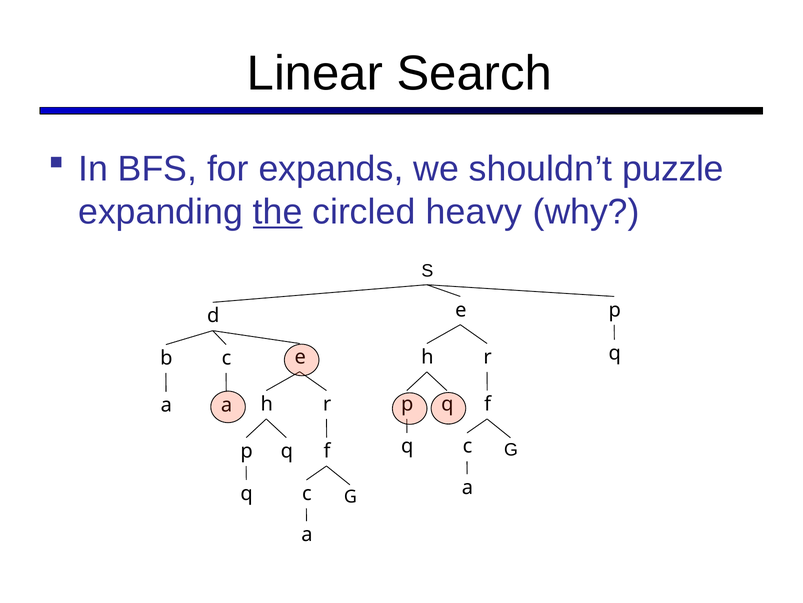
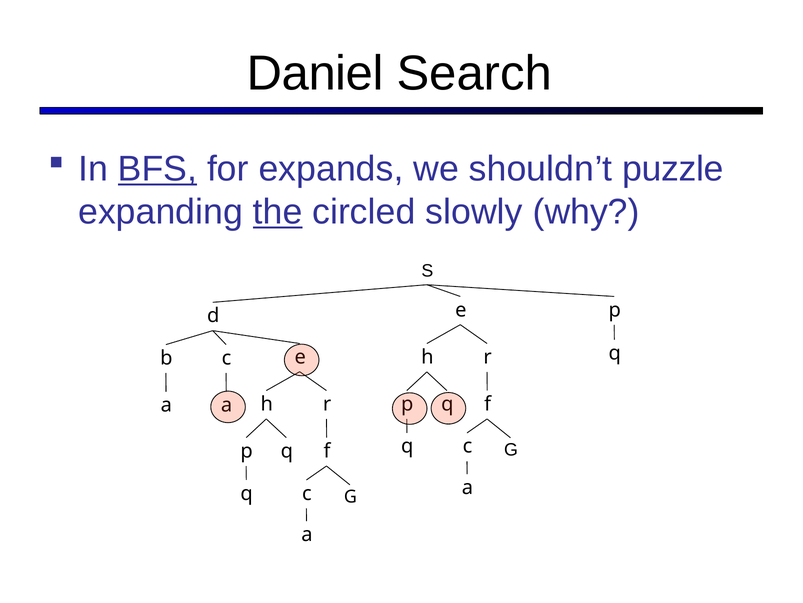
Linear: Linear -> Daniel (315, 74)
BFS underline: none -> present (157, 169)
heavy: heavy -> slowly (474, 212)
